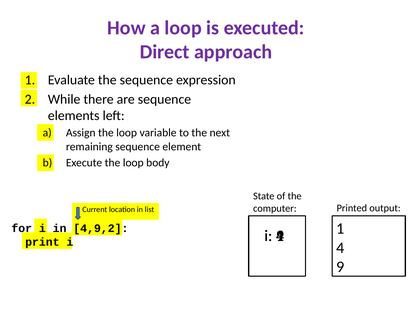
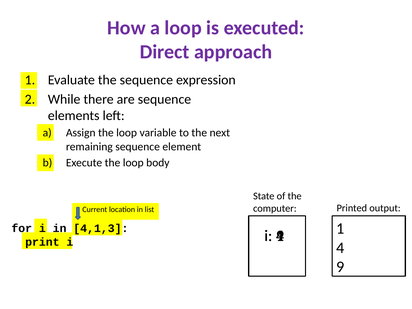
4,9,2: 4,9,2 -> 4,1,3 (101, 228)
